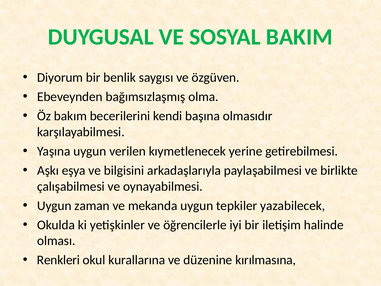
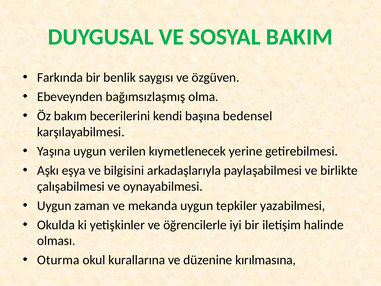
Diyorum: Diyorum -> Farkında (60, 77)
olmasıdır: olmasıdır -> bedensel (248, 116)
yazabilecek: yazabilecek -> yazabilmesi (293, 205)
Renkleri: Renkleri -> Oturma (58, 260)
